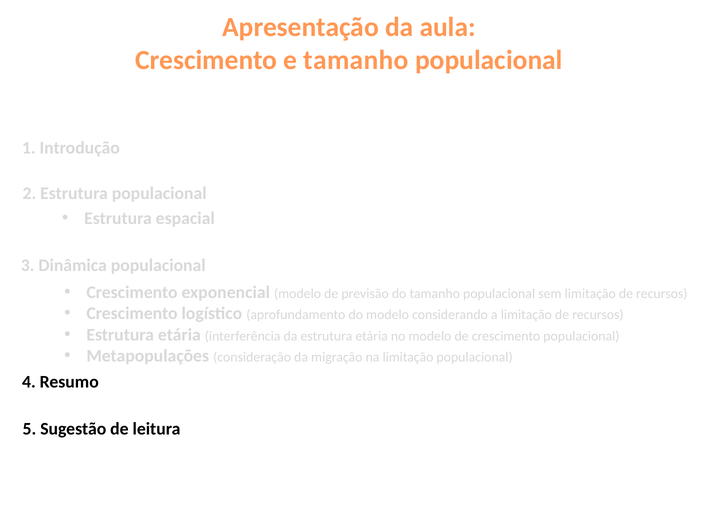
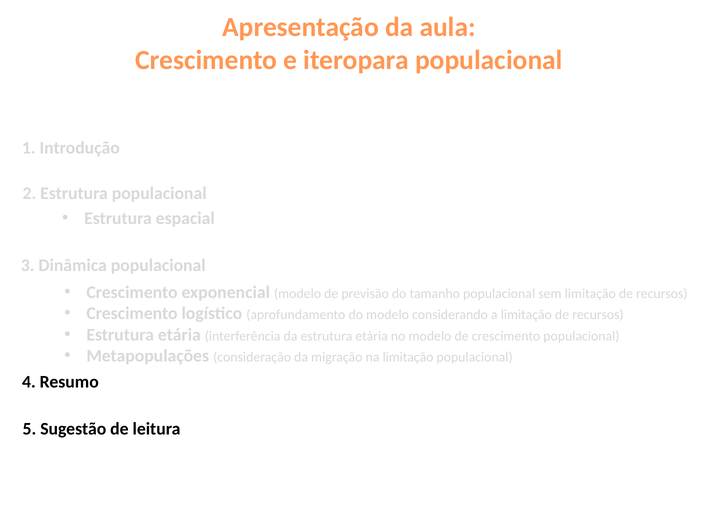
e tamanho: tamanho -> iteropara (356, 60)
